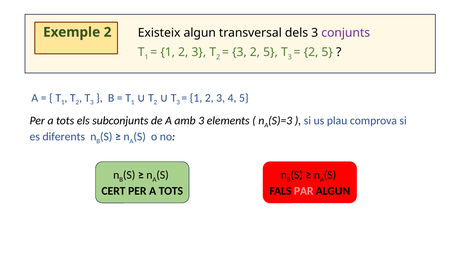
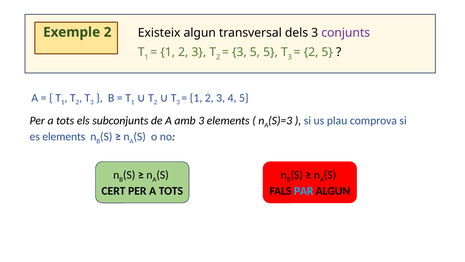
3 2: 2 -> 5 (255, 52)
es diferents: diferents -> elements (64, 136)
PAR colour: pink -> light blue (304, 191)
